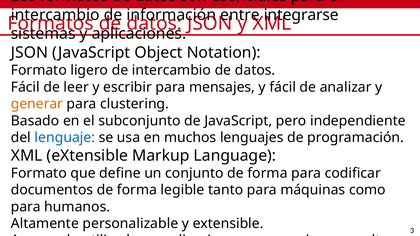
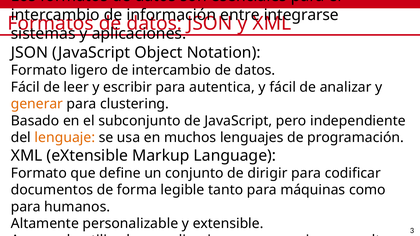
mensajes: mensajes -> autentica (222, 87)
lenguaje colour: blue -> orange (65, 138)
conjunto de forma: forma -> dirigir (267, 173)
